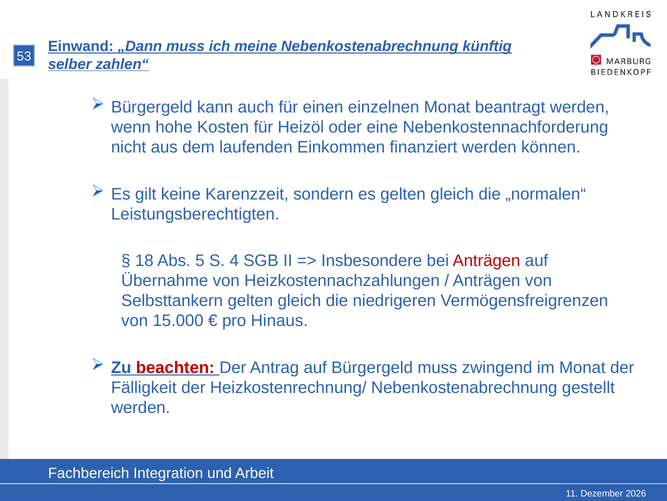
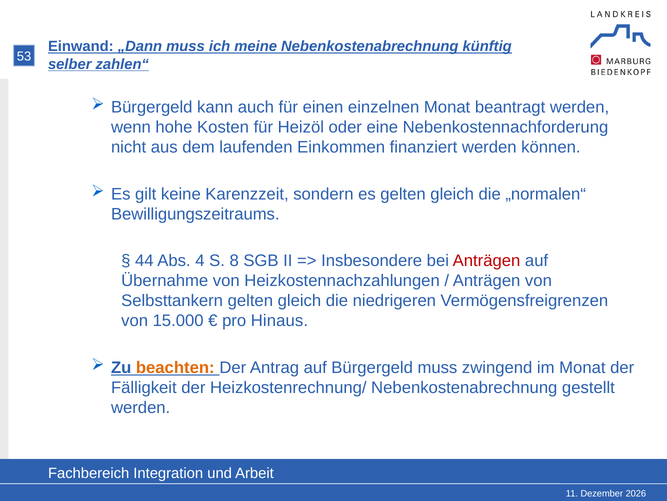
Leistungsberechtigten: Leistungsberechtigten -> Bewilligungszeitraums (195, 214)
18: 18 -> 44 (144, 260)
5: 5 -> 4 (200, 260)
4: 4 -> 8 (234, 260)
beachten colour: red -> orange (175, 367)
